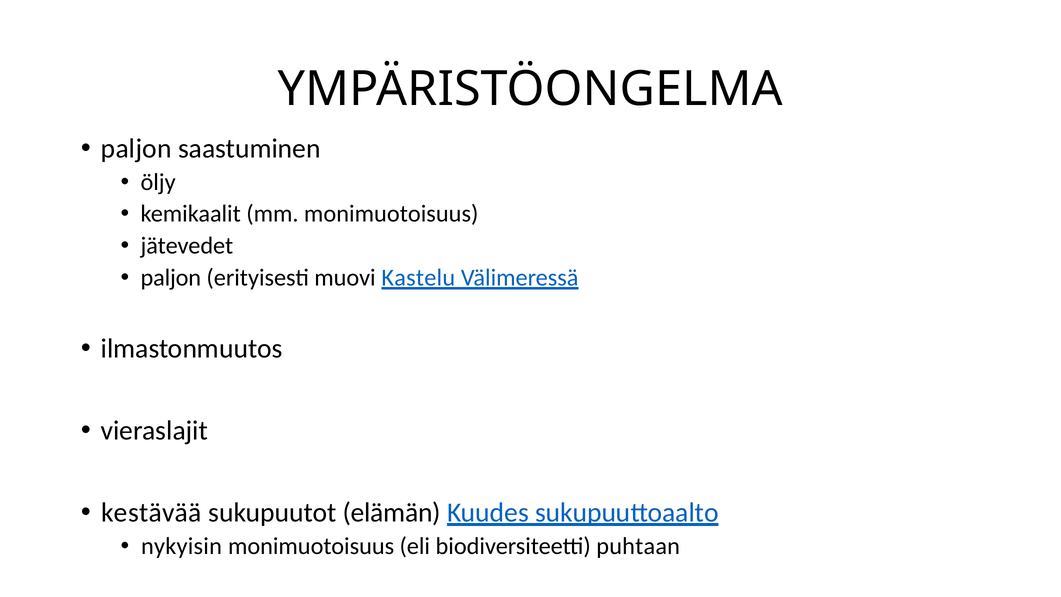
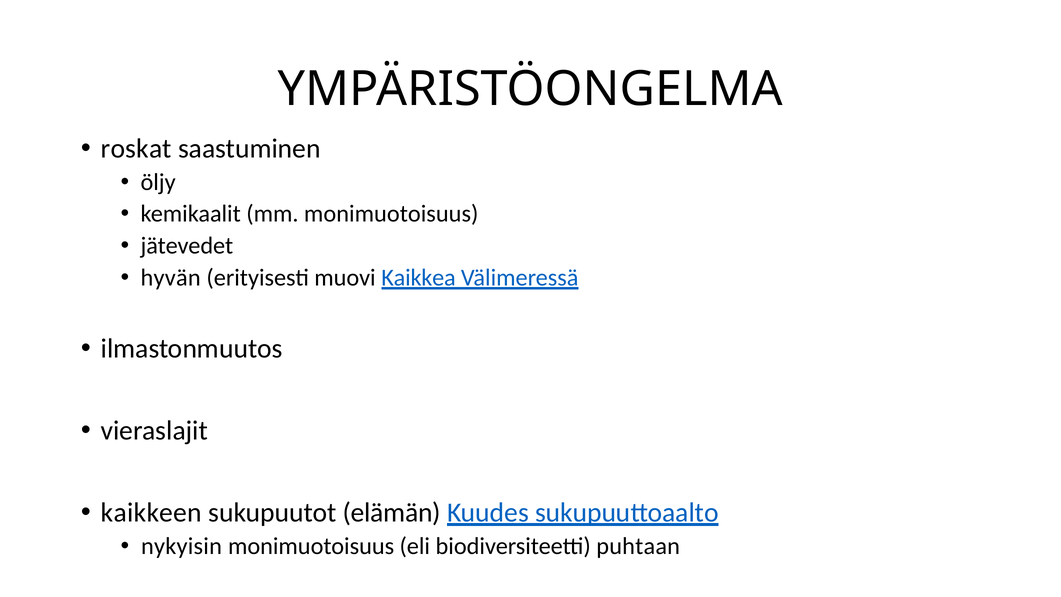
paljon: paljon -> roskat (136, 149)
paljon: paljon -> hyvän (171, 278)
Kastelu: Kastelu -> Kaikkea (418, 278)
kestävää: kestävää -> kaikkeen (151, 513)
